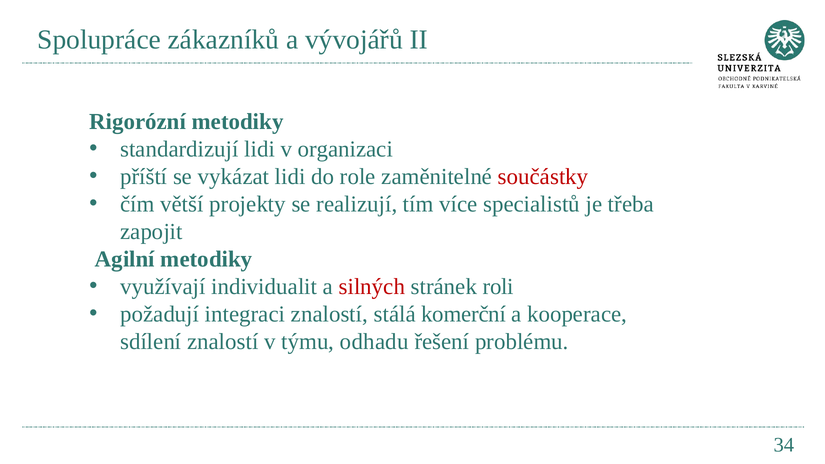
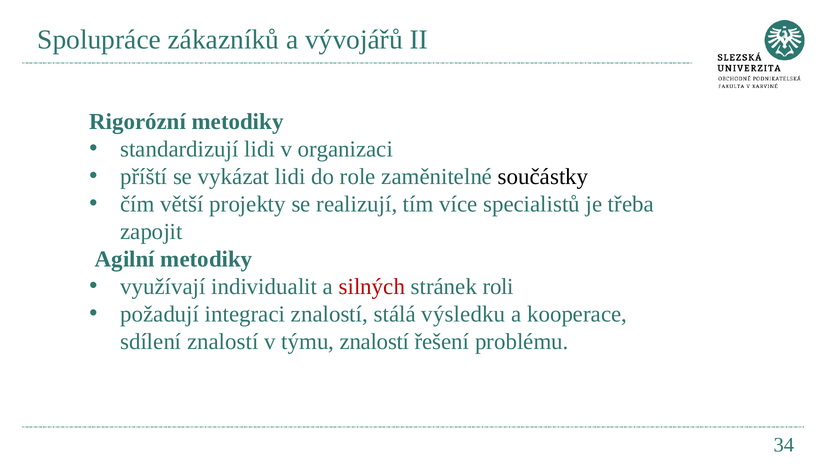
součástky colour: red -> black (543, 176)
komerční: komerční -> výsledku (463, 314)
týmu odhadu: odhadu -> znalostí (375, 342)
